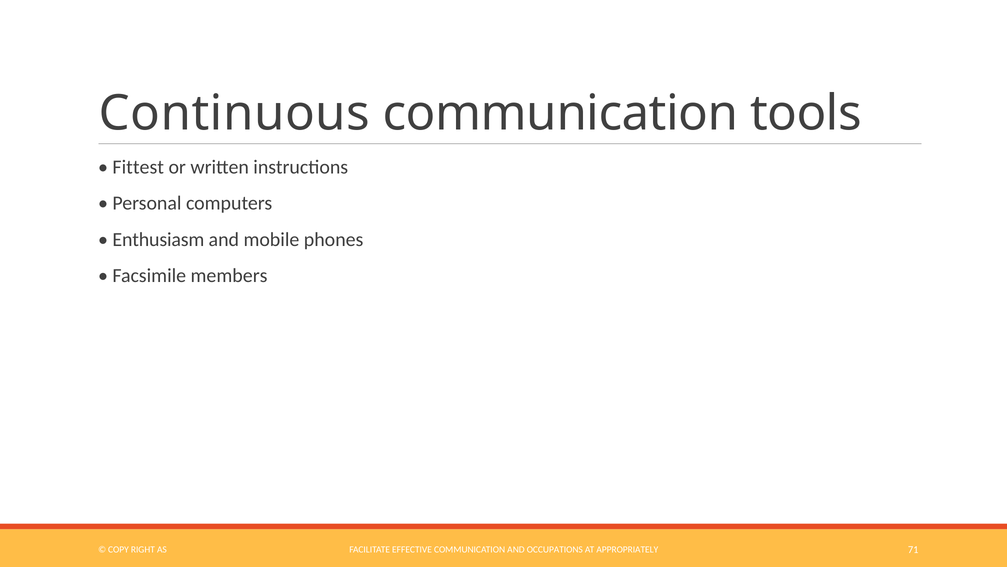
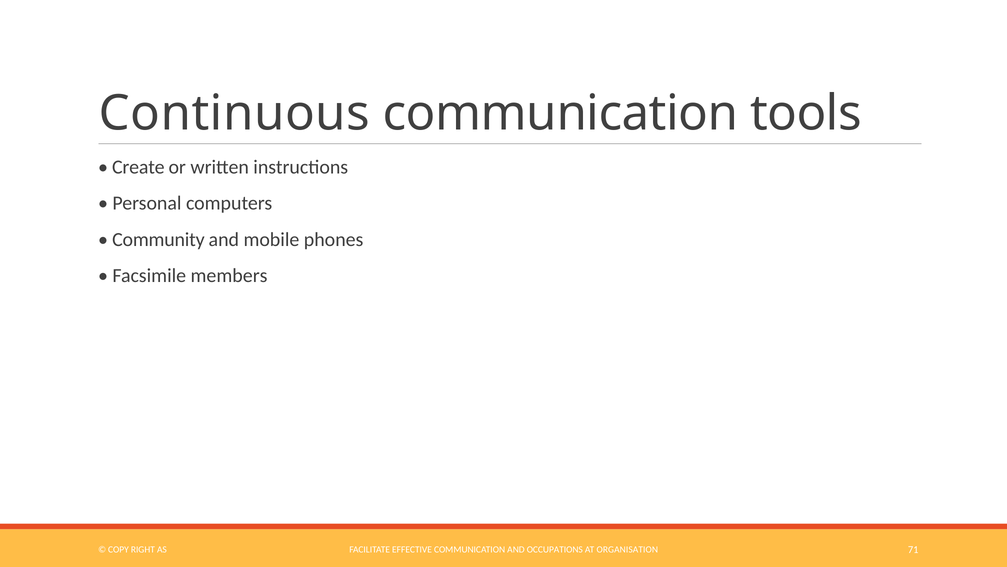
Fittest: Fittest -> Create (138, 167)
Enthusiasm: Enthusiasm -> Community (158, 239)
APPROPRIATELY: APPROPRIATELY -> ORGANISATION (627, 549)
